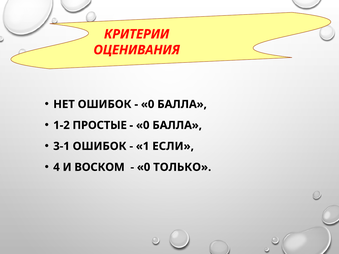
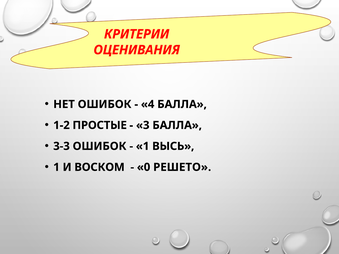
0: 0 -> 4 (148, 104)
0: 0 -> 3 (143, 125)
3-1: 3-1 -> 3-3 (62, 146)
ЕСЛИ: ЕСЛИ -> ВЫСЬ (173, 146)
4: 4 -> 1 (56, 167)
ТОЛЬКО: ТОЛЬКО -> РЕШЕТО (182, 167)
